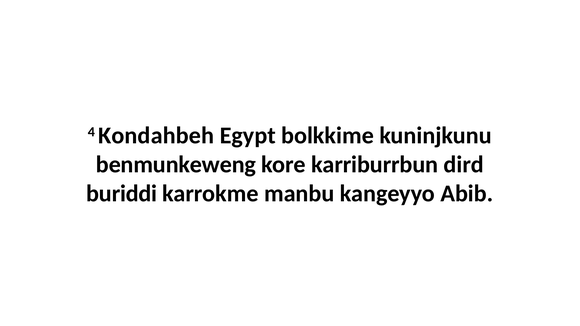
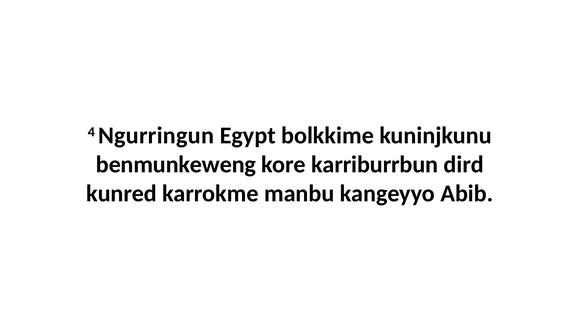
Kondahbeh: Kondahbeh -> Ngurringun (156, 136)
buriddi: buriddi -> kunred (122, 194)
